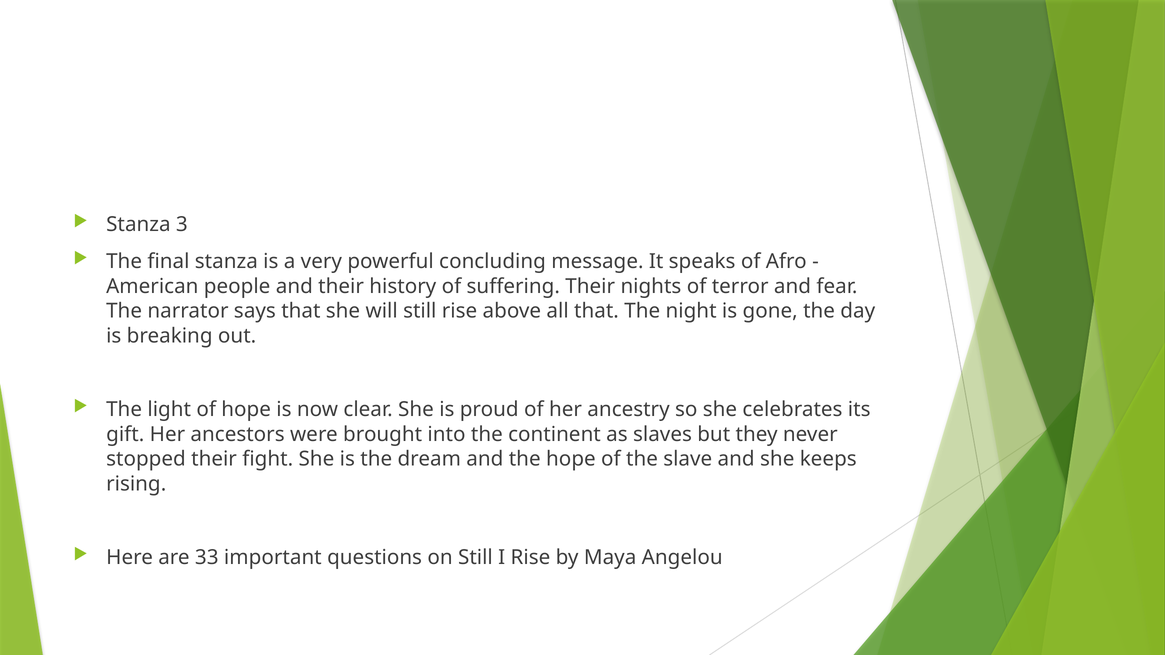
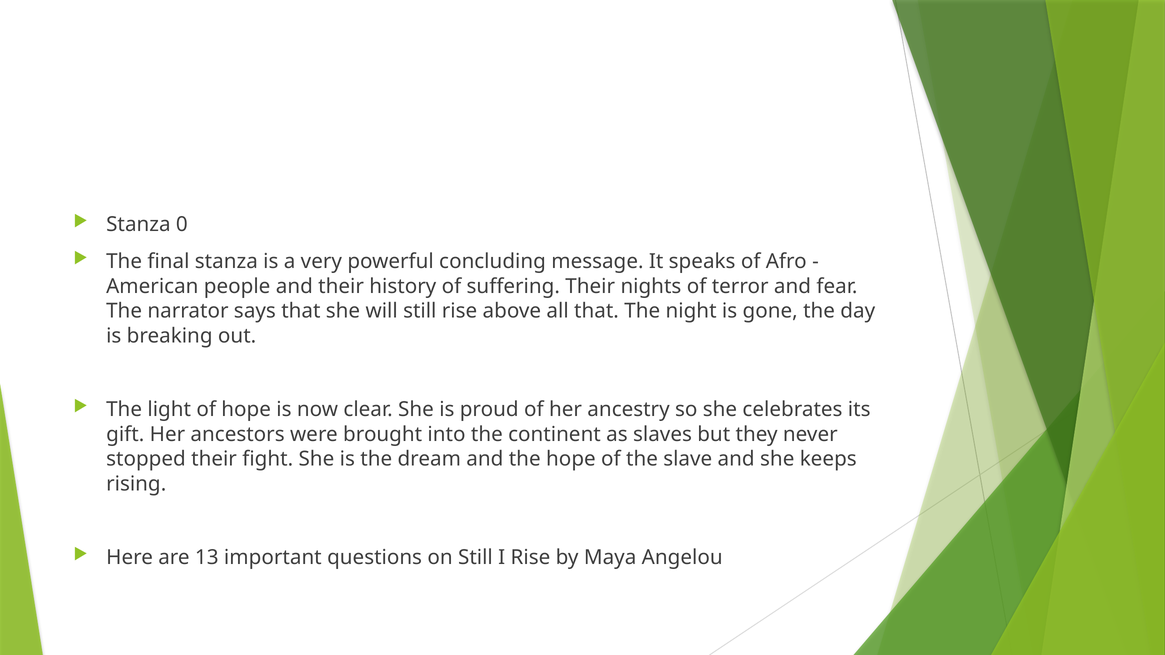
3: 3 -> 0 (182, 225)
33: 33 -> 13 (207, 558)
